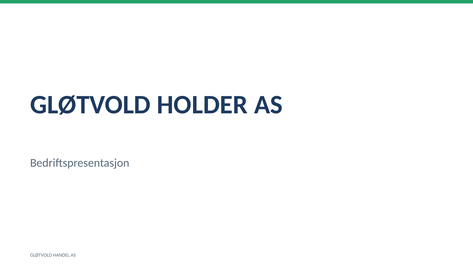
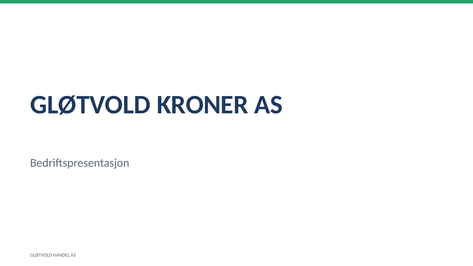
HOLDER: HOLDER -> KRONER (203, 105)
